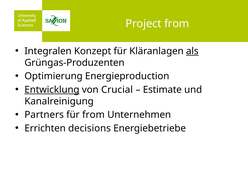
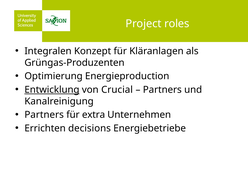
Project from: from -> roles (177, 24)
als underline: present -> none (192, 51)
Estimate: Estimate -> Partners (162, 90)
für from: from -> extra (94, 115)
